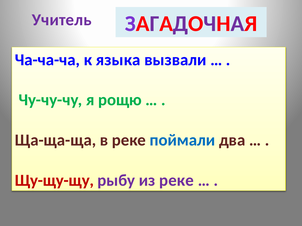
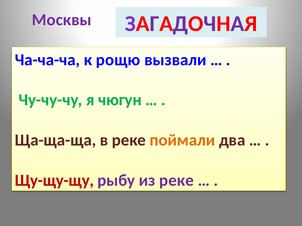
Учитель: Учитель -> Москвы (62, 20)
языка: языка -> рощю (118, 60)
рощю: рощю -> чюгун (120, 100)
поймали colour: blue -> orange (182, 140)
